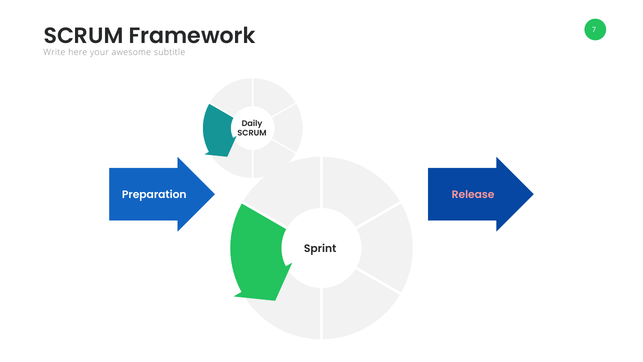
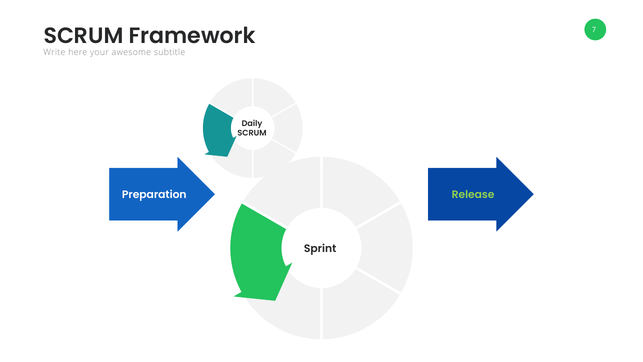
Release colour: pink -> light green (473, 195)
